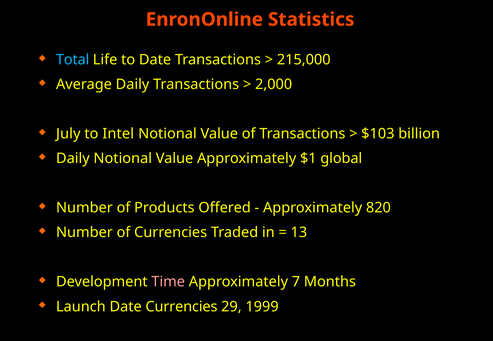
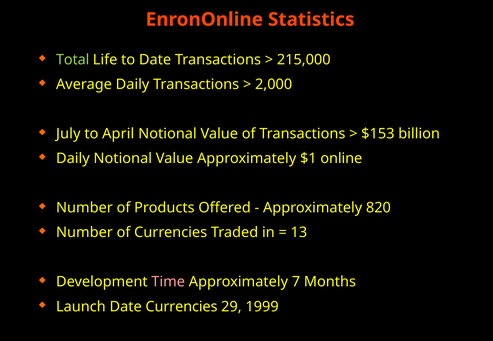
Total colour: light blue -> light green (73, 60)
Intel: Intel -> April (118, 134)
$103: $103 -> $153 (378, 134)
global: global -> online (341, 159)
